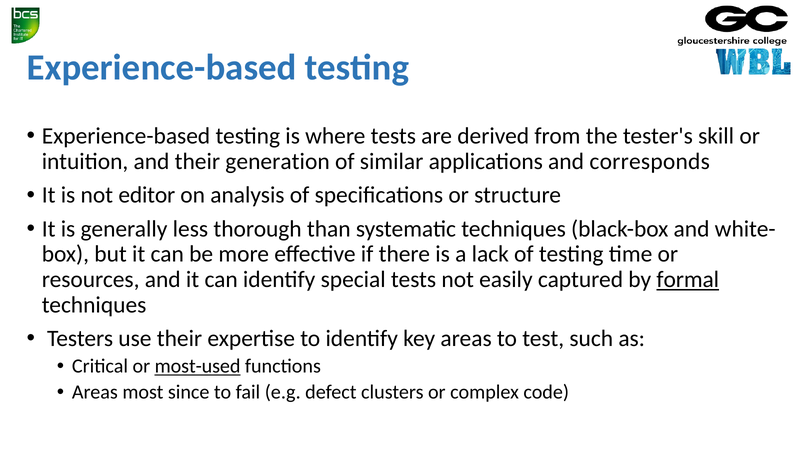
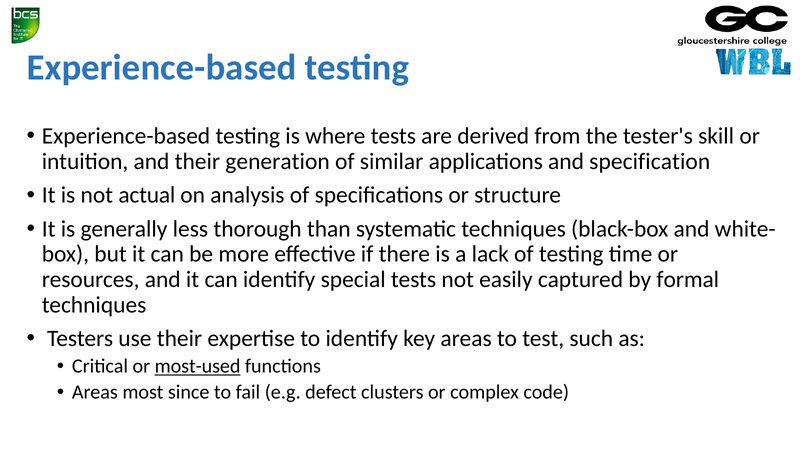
corresponds: corresponds -> specification (650, 161)
editor: editor -> actual (147, 195)
formal underline: present -> none (688, 279)
